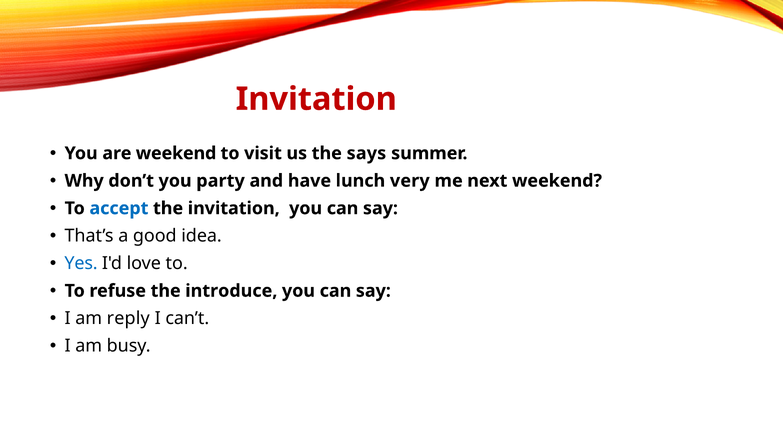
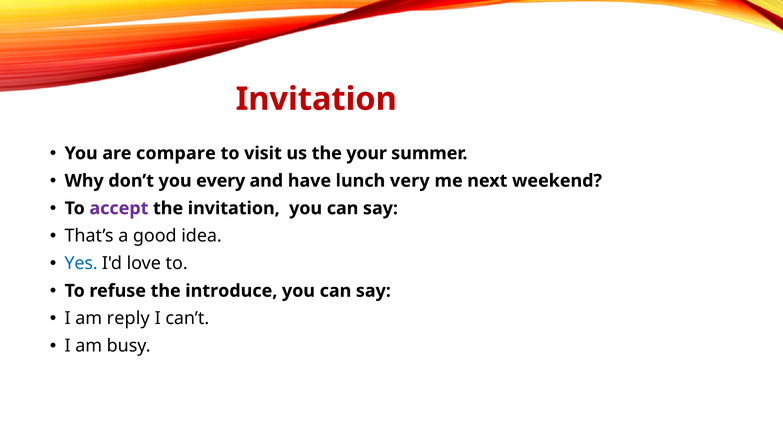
are weekend: weekend -> compare (176, 153)
says: says -> your (367, 153)
party: party -> every (221, 181)
accept colour: blue -> purple (119, 209)
